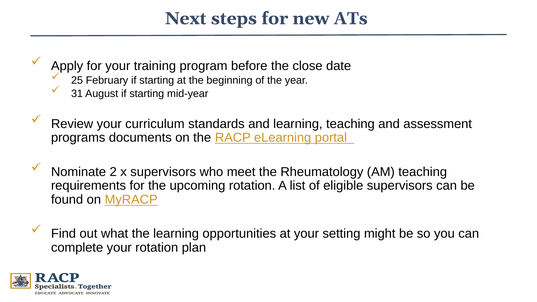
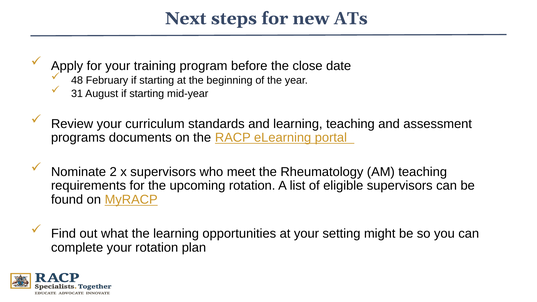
25: 25 -> 48 (77, 80)
